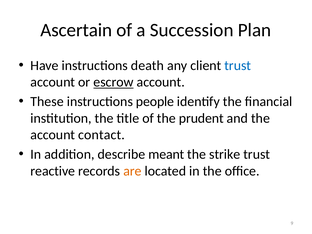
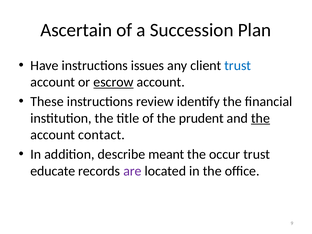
death: death -> issues (148, 65)
people: people -> review (155, 102)
the underline: none -> present (261, 118)
strike: strike -> occur (225, 154)
reactive: reactive -> educate (53, 171)
are colour: orange -> purple (132, 171)
